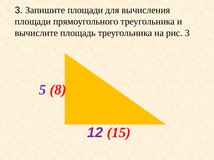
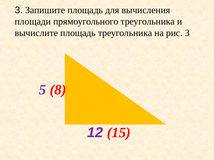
Запишите площади: площади -> площадь (85, 10)
